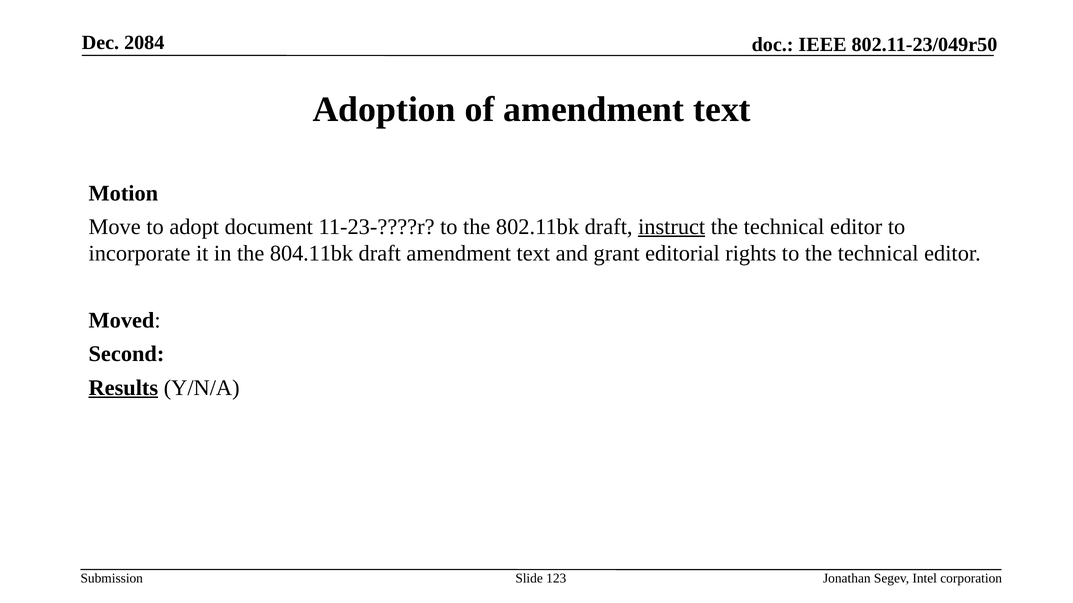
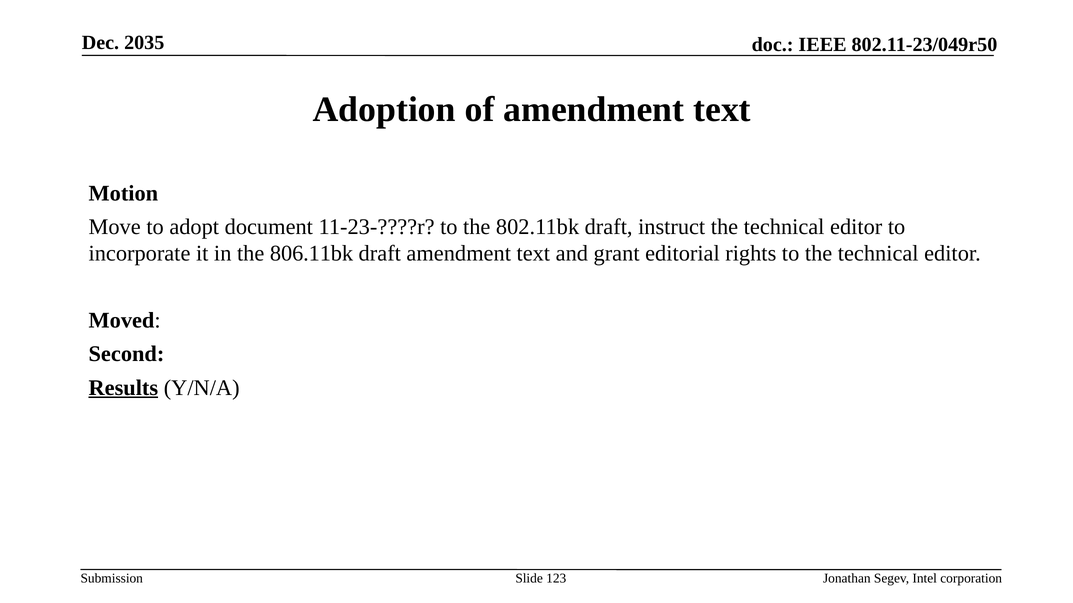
2084: 2084 -> 2035 (144, 43)
instruct underline: present -> none (672, 227)
804.11bk: 804.11bk -> 806.11bk (312, 254)
